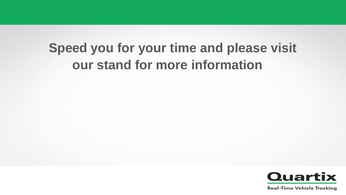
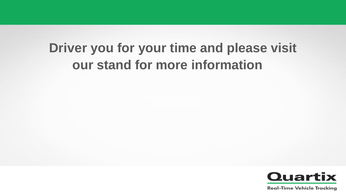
Speed: Speed -> Driver (68, 48)
